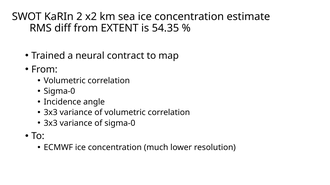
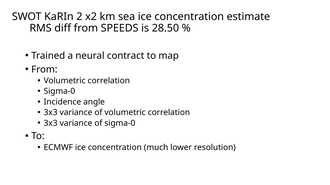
EXTENT: EXTENT -> SPEEDS (120, 28)
54.35: 54.35 -> 28.50 (165, 28)
